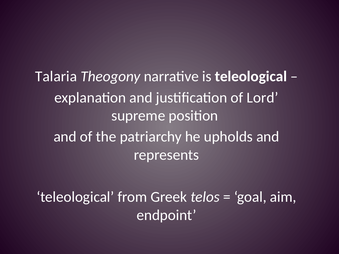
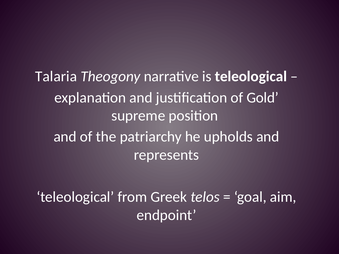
Lord: Lord -> Gold (263, 98)
